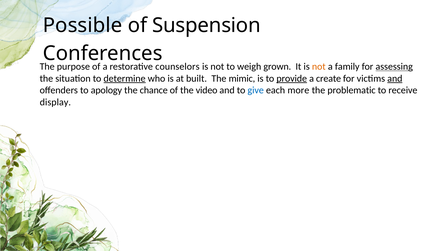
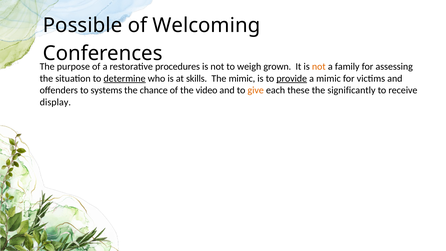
Suspension: Suspension -> Welcoming (206, 25)
counselors: counselors -> procedures (178, 67)
assessing underline: present -> none (394, 67)
built: built -> skills (197, 78)
a create: create -> mimic (329, 78)
and underline: present -> none (395, 78)
apology: apology -> systems (106, 90)
give colour: blue -> orange (256, 90)
more: more -> these (298, 90)
problematic: problematic -> significantly (351, 90)
